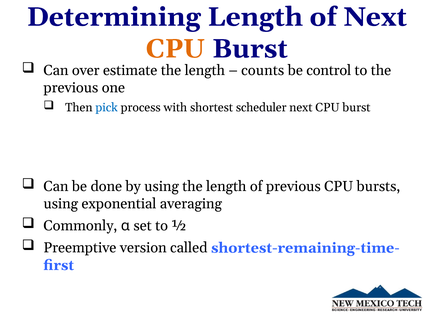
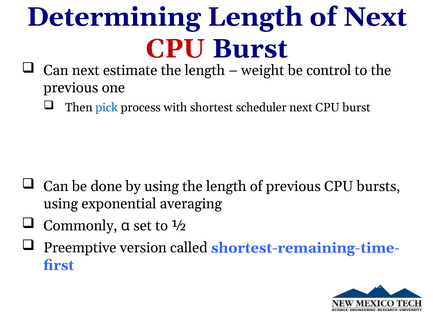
CPU colour: orange -> red (176, 49)
Can over: over -> next (86, 70)
counts: counts -> weight (263, 70)
